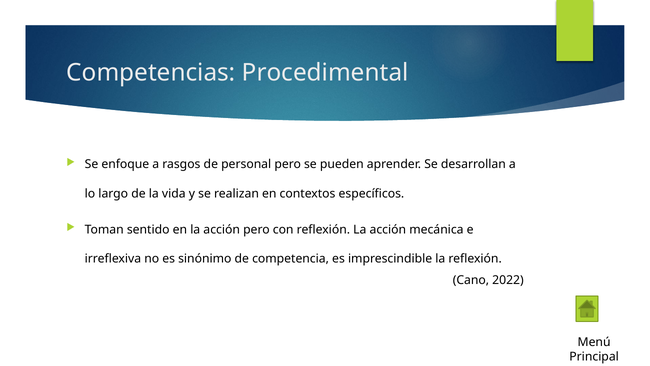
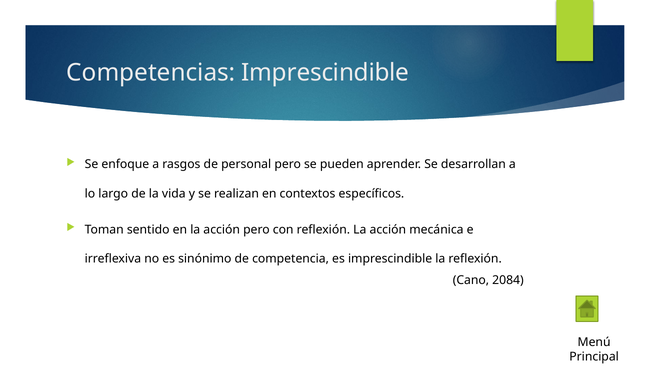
Competencias Procedimental: Procedimental -> Imprescindible (325, 72)
2022: 2022 -> 2084 (508, 280)
